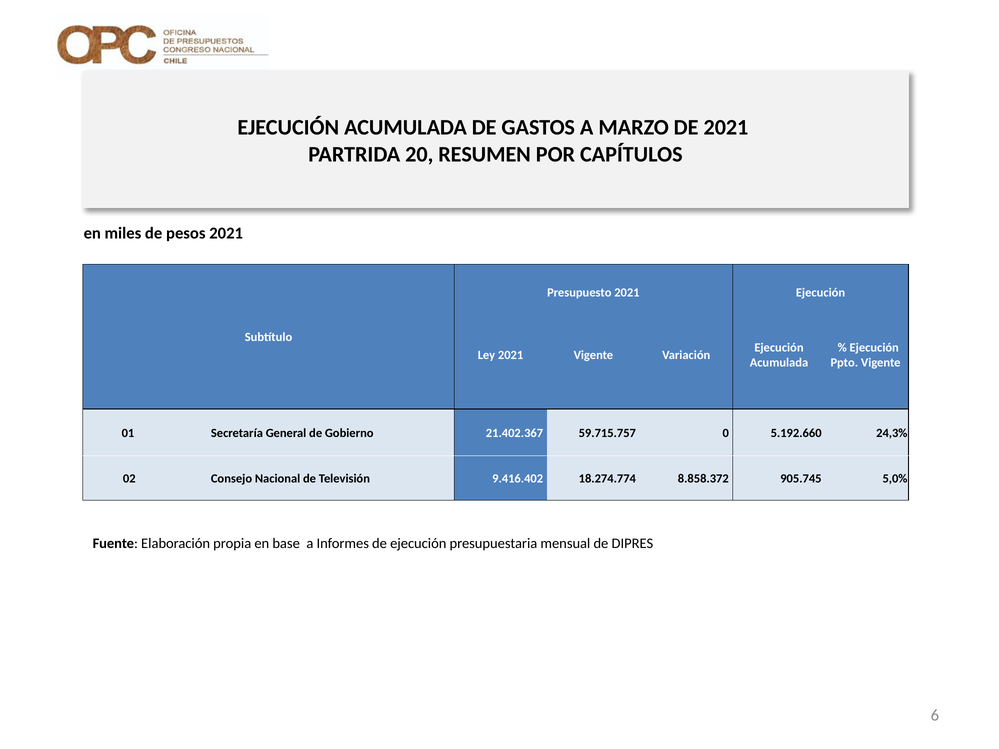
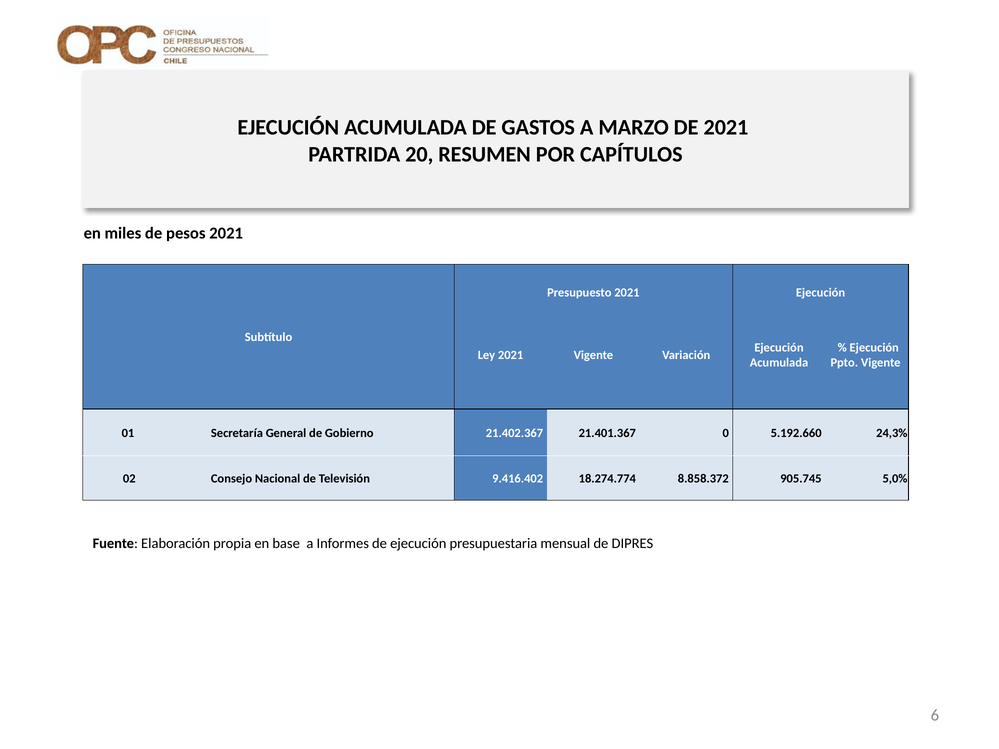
59.715.757: 59.715.757 -> 21.401.367 (607, 433)
